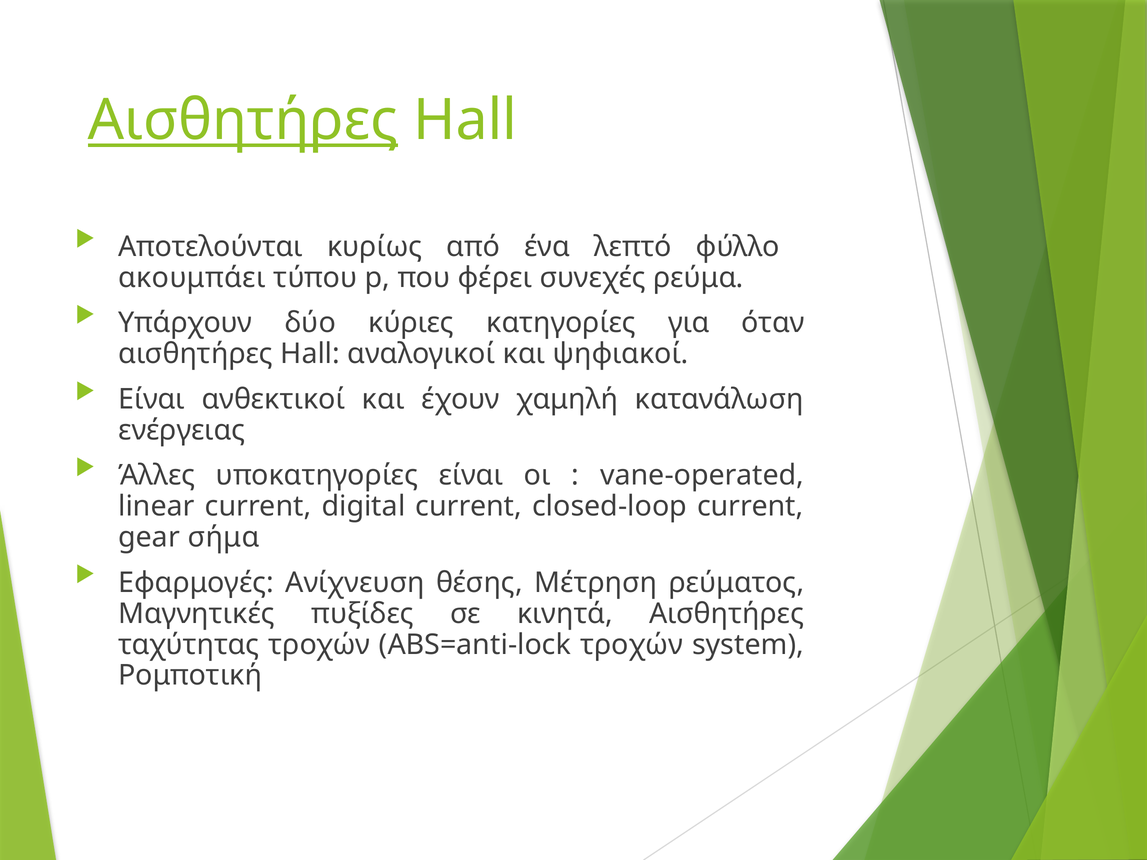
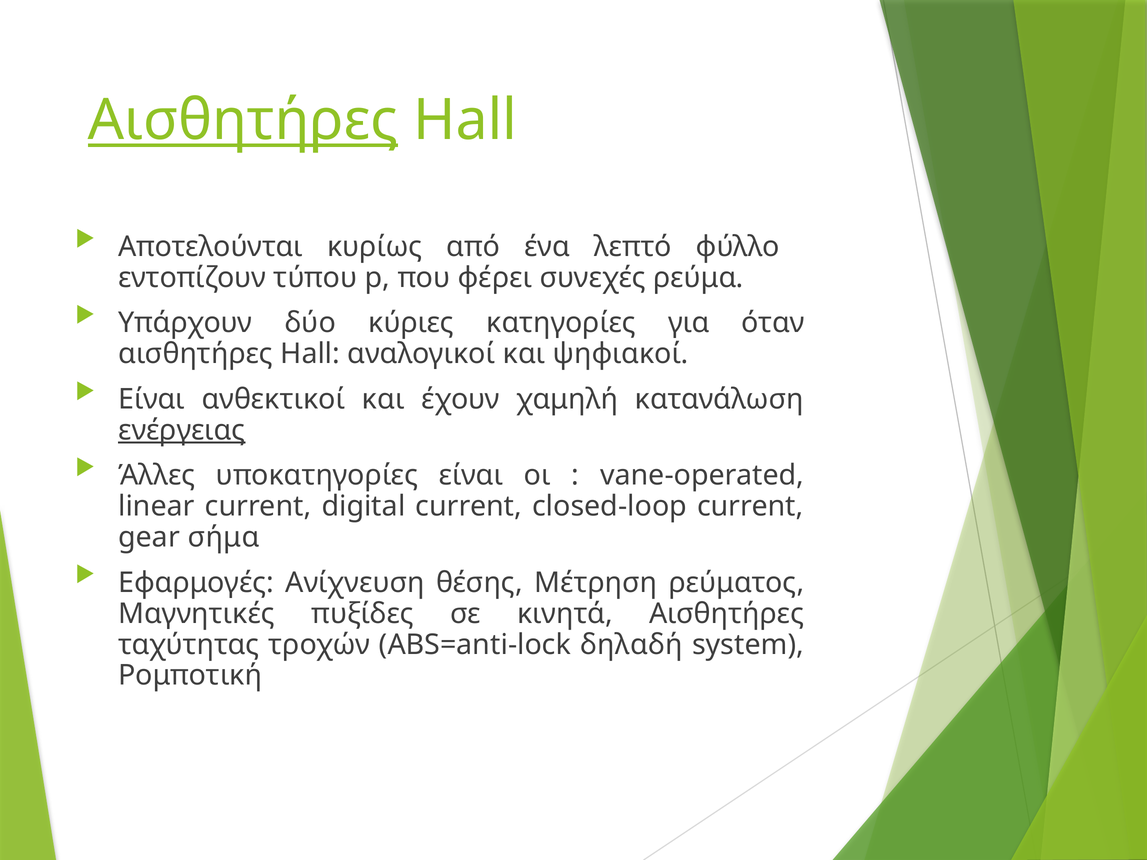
ακουμπάει: ακουμπάει -> εντοπίζουν (192, 278)
ενέργειας underline: none -> present (182, 430)
ABS=anti-lock τροχών: τροχών -> δηλαδή (631, 645)
